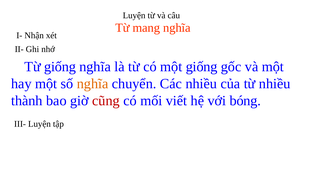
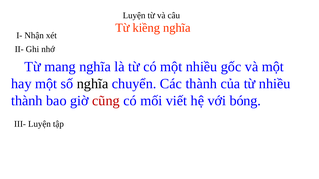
mang: mang -> kiềng (146, 28)
Từ giống: giống -> mang (60, 67)
một giống: giống -> nhiều (202, 67)
nghĩa colour: orange -> black (93, 84)
Các nhiều: nhiều -> thành (201, 84)
